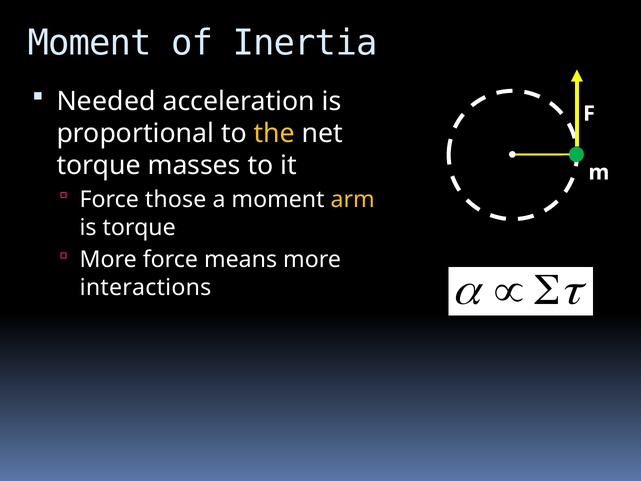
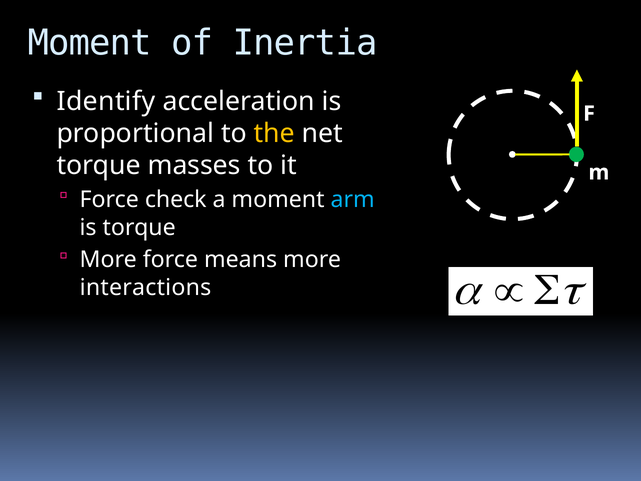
Needed: Needed -> Identify (106, 101)
those: those -> check (176, 200)
arm colour: yellow -> light blue (353, 200)
